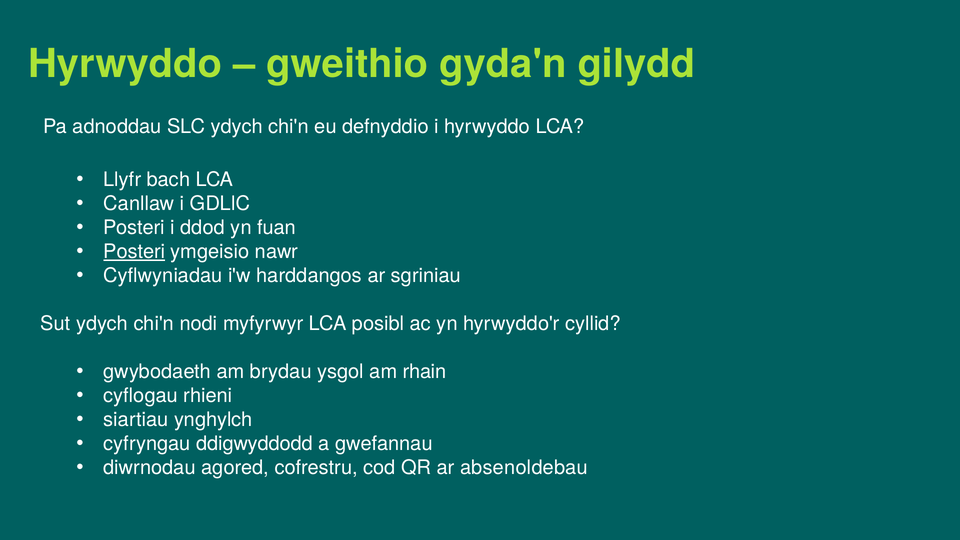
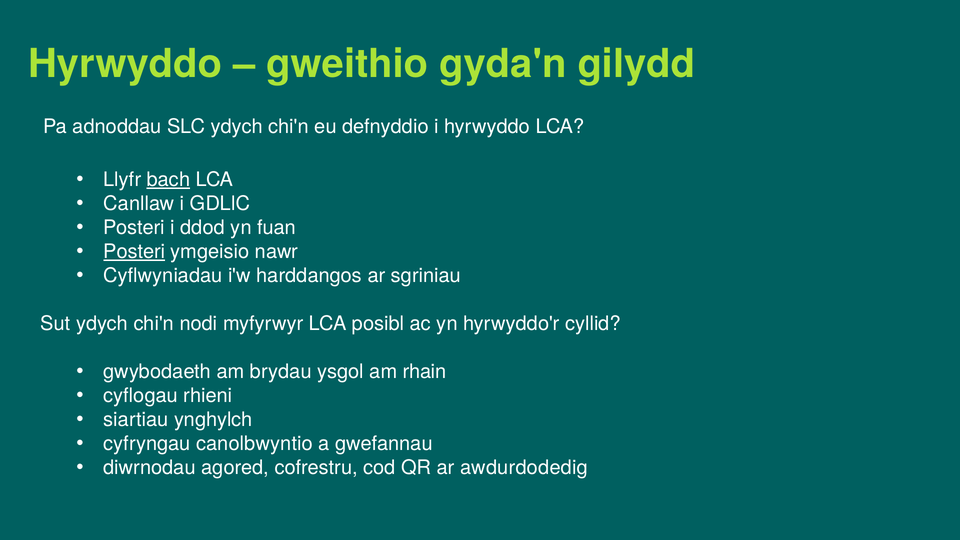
bach underline: none -> present (168, 180)
ddigwyddodd: ddigwyddodd -> canolbwyntio (254, 444)
absenoldebau: absenoldebau -> awdurdodedig (524, 468)
